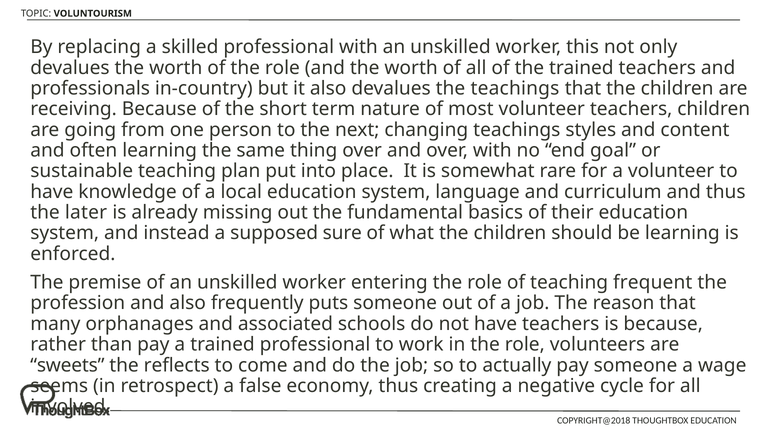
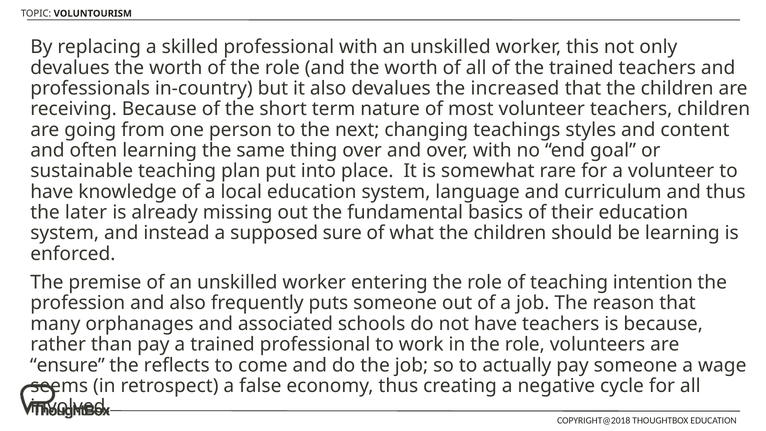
the teachings: teachings -> increased (515, 88)
frequent: frequent -> intention (653, 282)
sweets: sweets -> ensure (67, 365)
